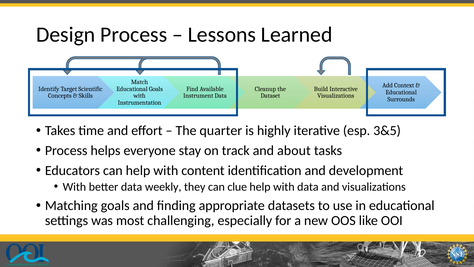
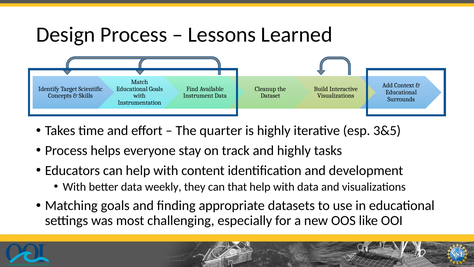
and about: about -> highly (294, 150)
clue: clue -> that (237, 187)
